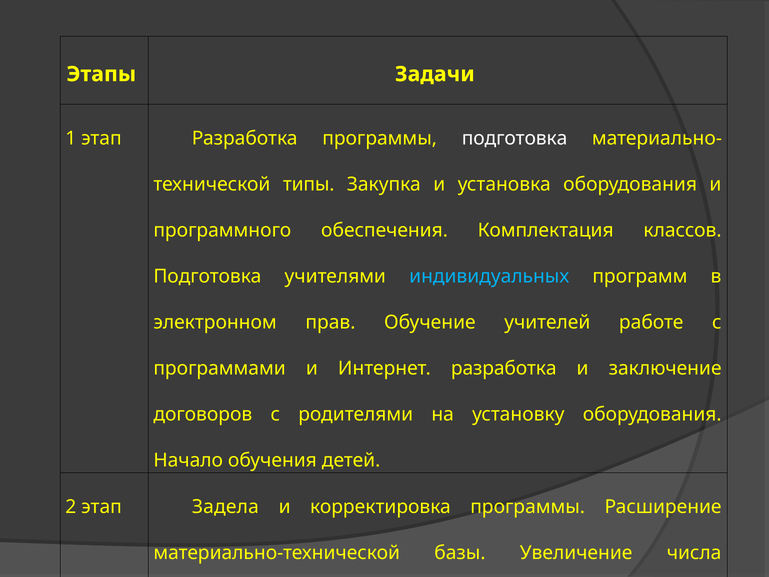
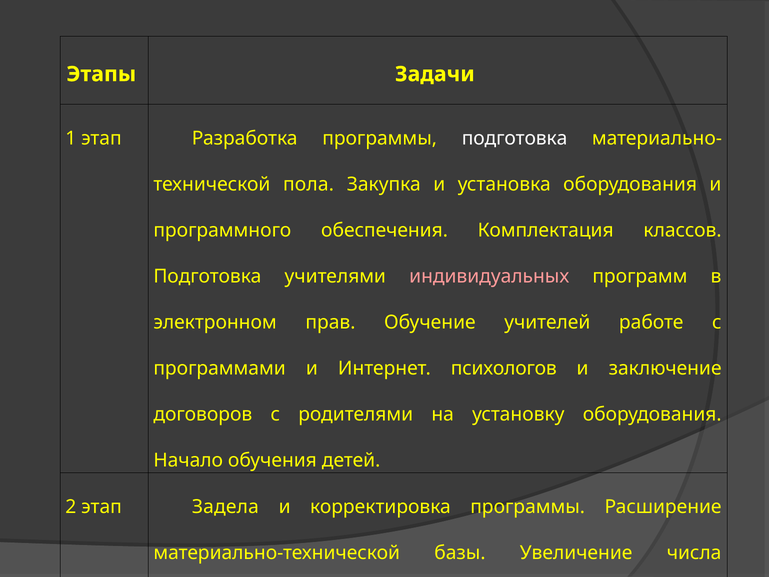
типы: типы -> пола (308, 184)
индивидуальных colour: light blue -> pink (489, 276)
Интернет разработка: разработка -> психологов (504, 368)
